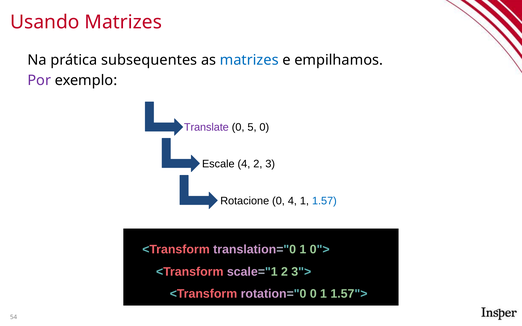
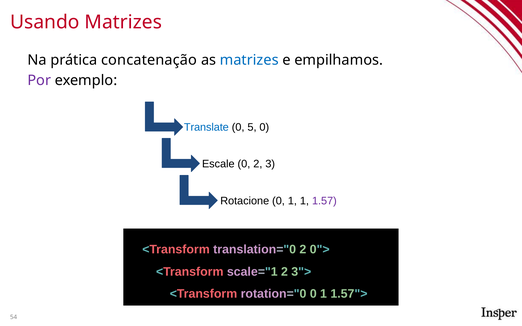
subsequentes: subsequentes -> concatenação (149, 60)
Translate colour: purple -> blue (206, 127)
Escale 4: 4 -> 0 (244, 164)
Rotacione 0 4: 4 -> 1 (292, 201)
1.57 colour: blue -> purple (324, 201)
translation="0 1: 1 -> 2 (303, 250)
